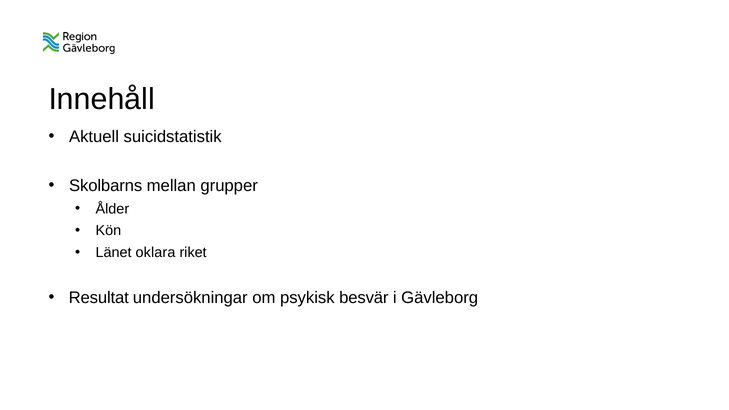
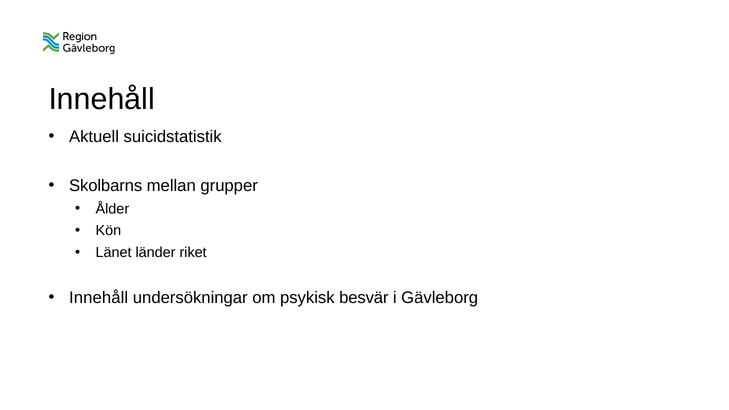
oklara: oklara -> länder (156, 253)
Resultat: Resultat -> Innehåll (99, 298)
